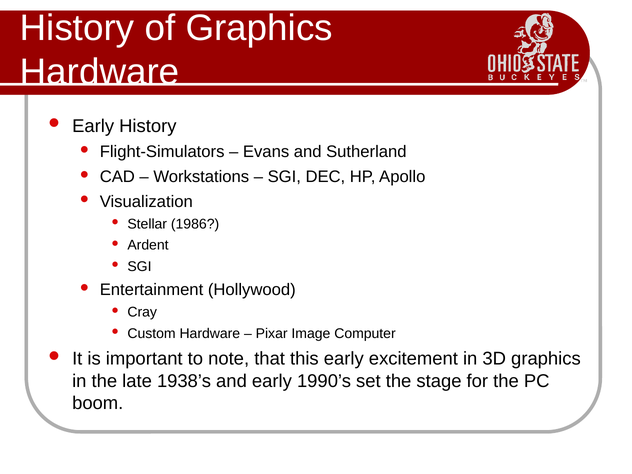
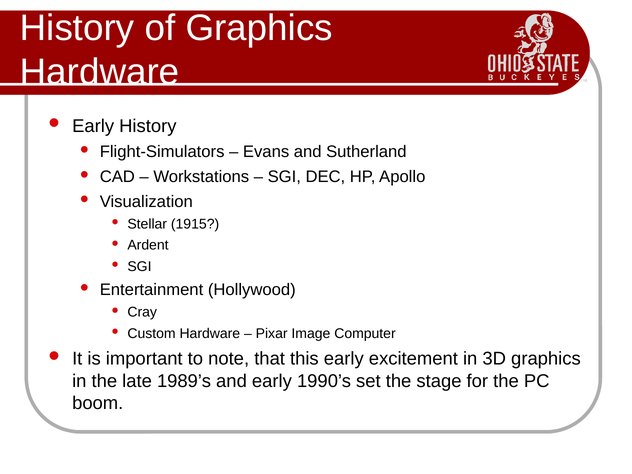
1986: 1986 -> 1915 (195, 224)
1938’s: 1938’s -> 1989’s (184, 381)
